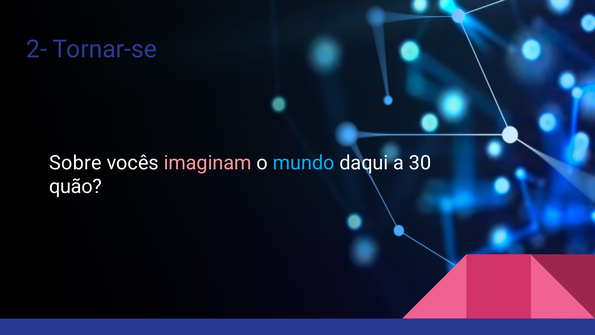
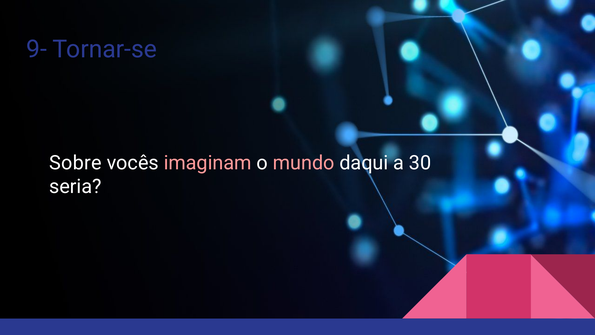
2-: 2- -> 9- (37, 49)
mundo colour: light blue -> pink (304, 163)
quão: quão -> seria (75, 187)
